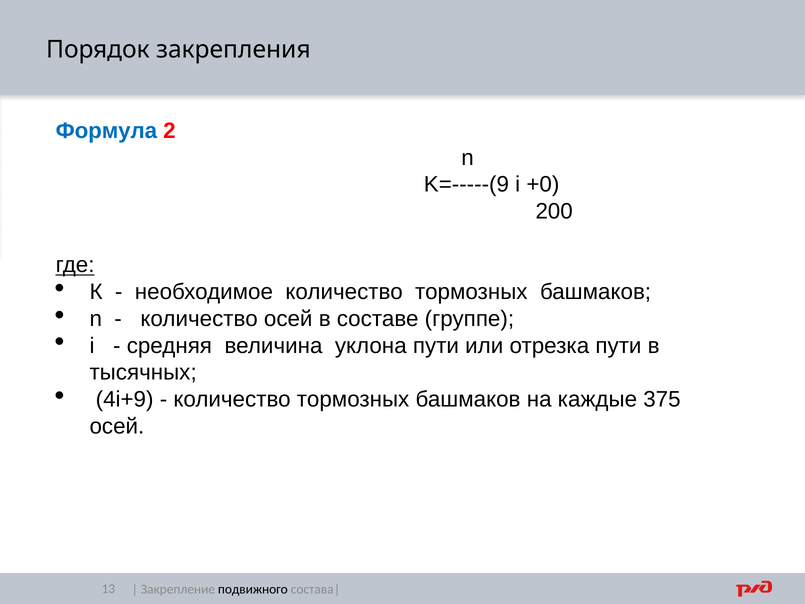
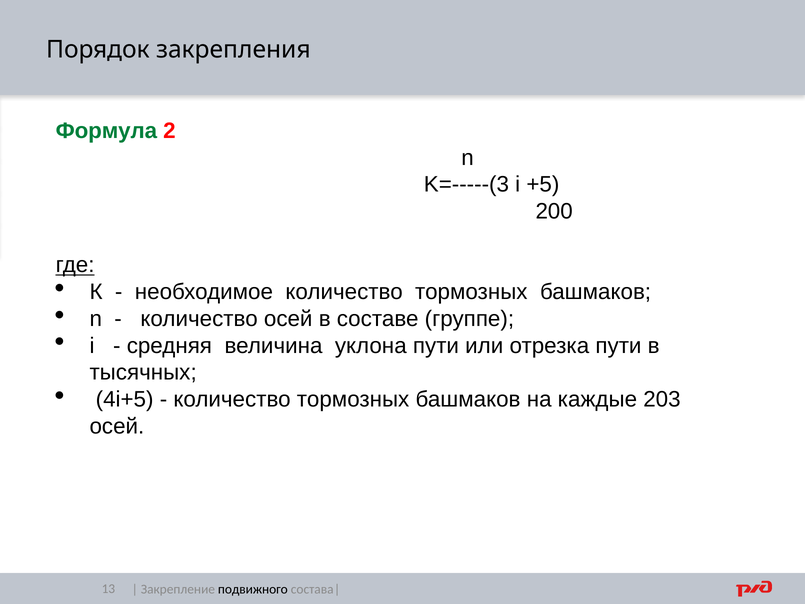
Формула colour: blue -> green (106, 131)
K=-----(9: K=-----(9 -> K=-----(3 (466, 184)
+0: +0 -> +5 (543, 184)
4i+9: 4i+9 -> 4i+5 (125, 399)
375: 375 -> 203 (662, 399)
